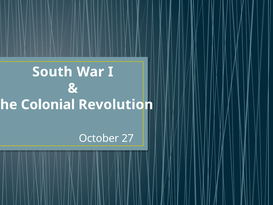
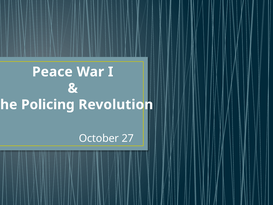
South: South -> Peace (52, 72)
Colonial: Colonial -> Policing (48, 105)
